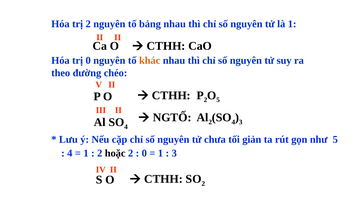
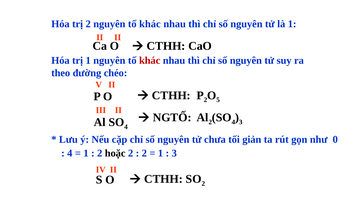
2 nguyên tố bảng: bảng -> khác (150, 24)
trị 0: 0 -> 1 (88, 61)
khác colour: orange -> red (150, 61)
như 5: 5 -> 0 (335, 140)
0: 0 -> 2 (144, 153)
